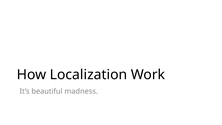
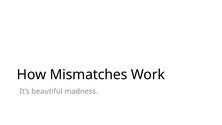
Localization: Localization -> Mismatches (89, 75)
